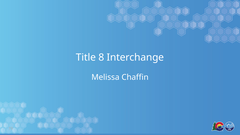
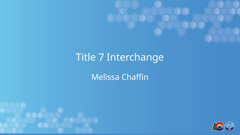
8: 8 -> 7 (101, 57)
